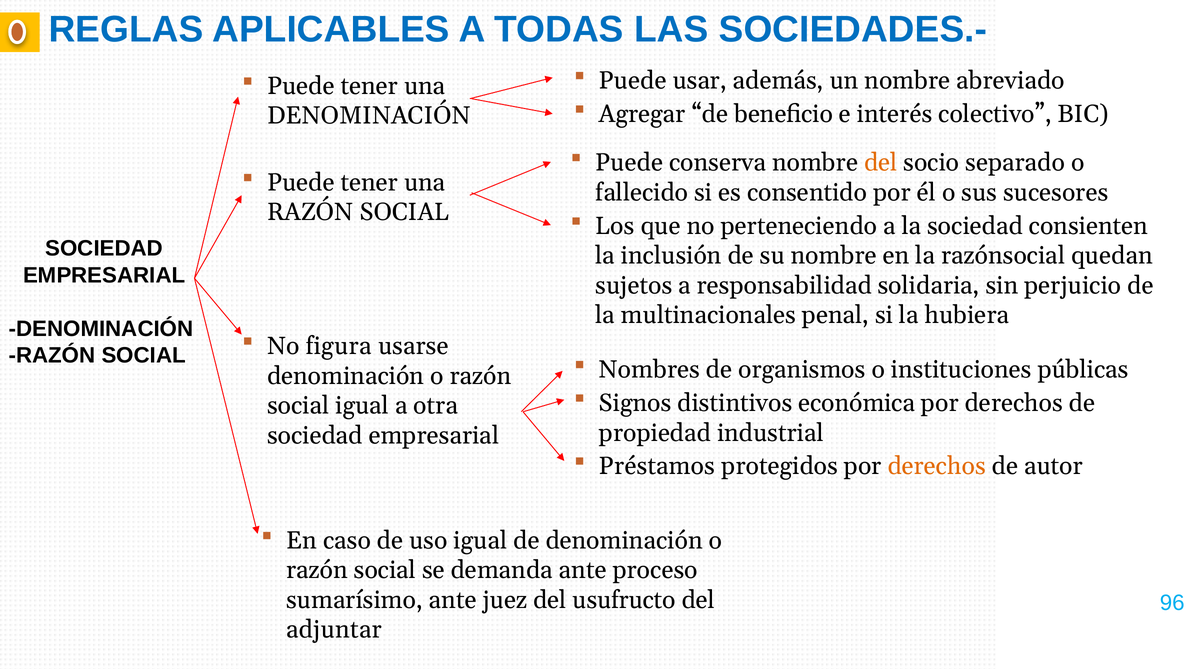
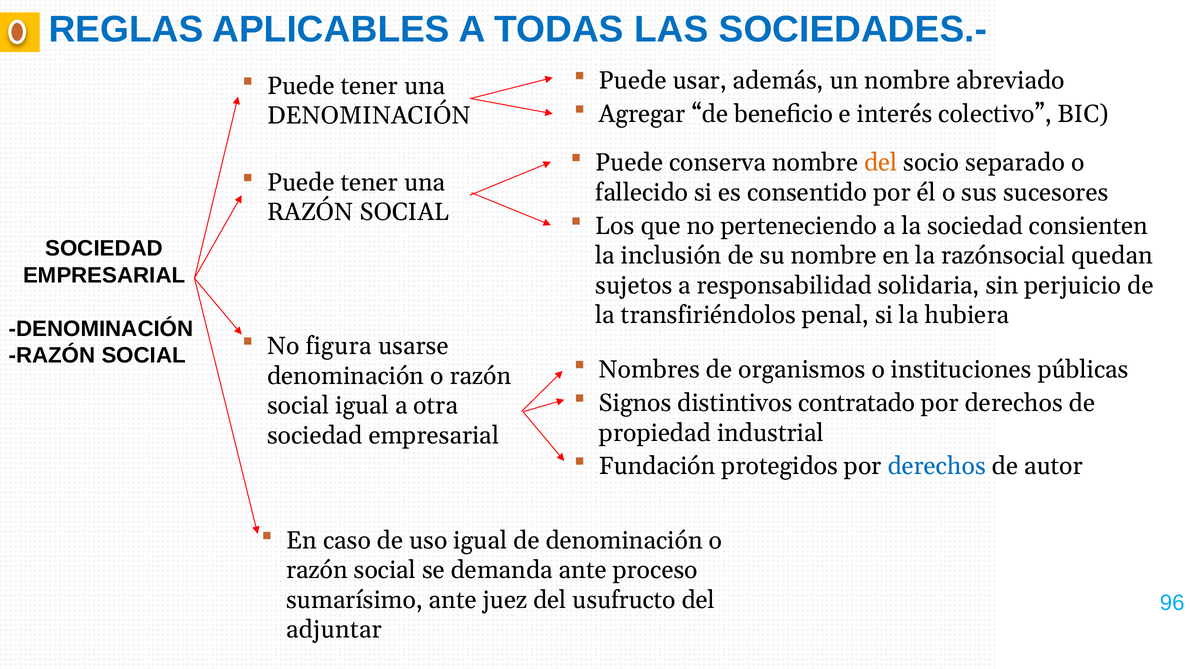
multinacionales: multinacionales -> transfiriéndolos (708, 315)
económica: económica -> contratado (857, 403)
Préstamos: Préstamos -> Fundación (657, 467)
derechos colour: orange -> blue (937, 467)
